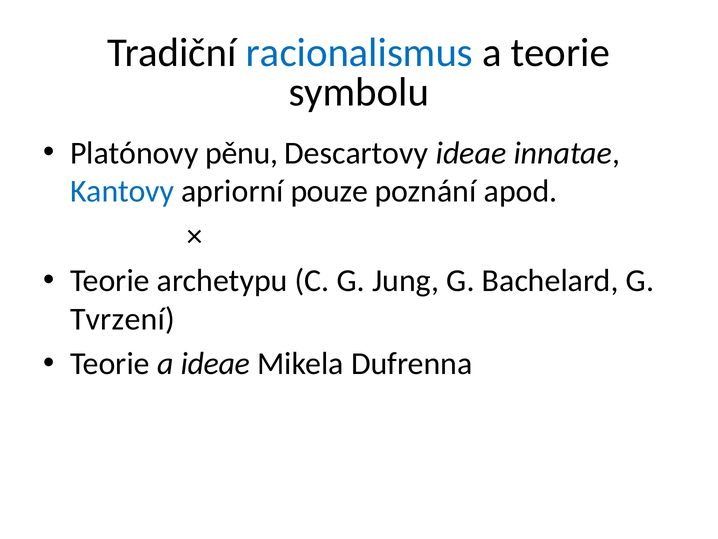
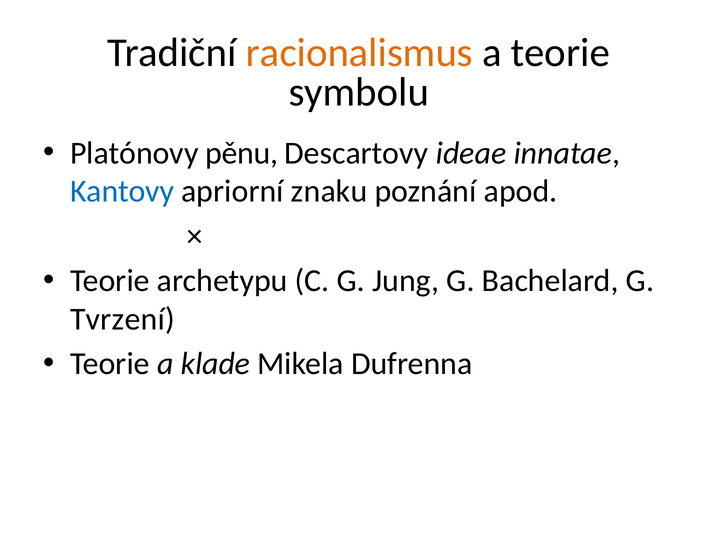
racionalismus colour: blue -> orange (359, 53)
pouze: pouze -> znaku (329, 191)
a ideae: ideae -> klade (215, 364)
